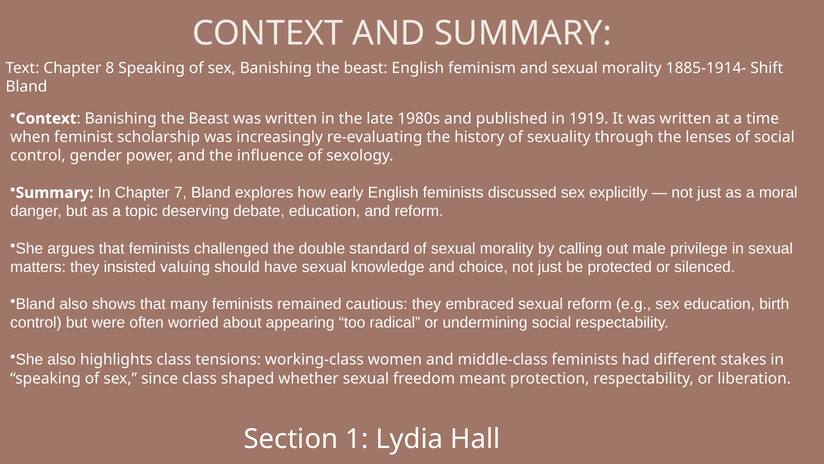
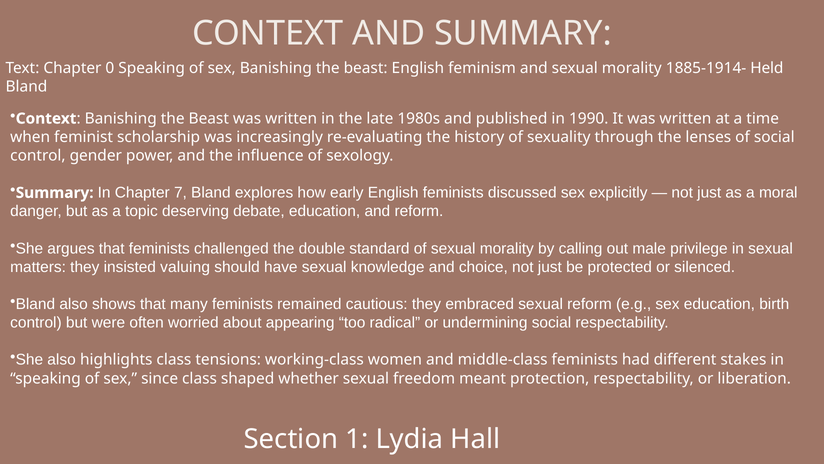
8: 8 -> 0 (110, 68)
Shift: Shift -> Held (767, 68)
1919: 1919 -> 1990 (589, 118)
